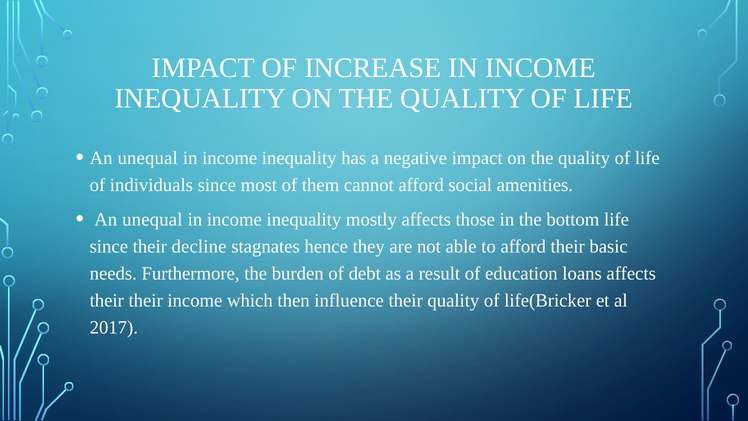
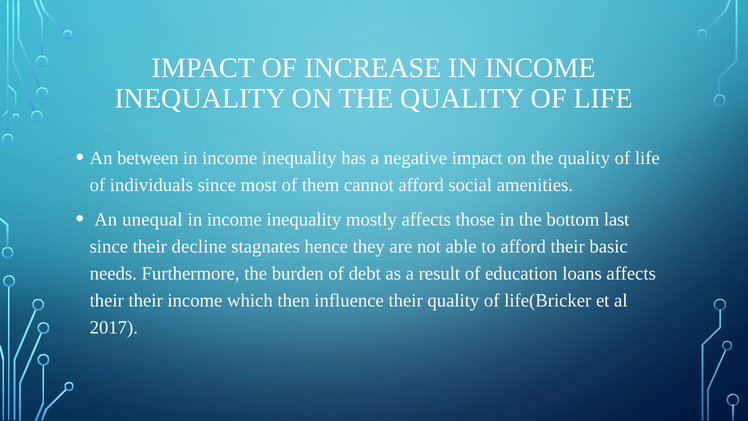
unequal: unequal -> between (148, 158)
bottom life: life -> last (617, 219)
